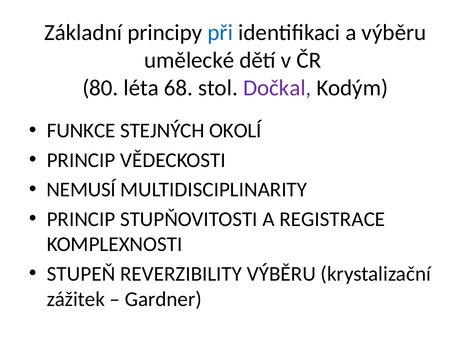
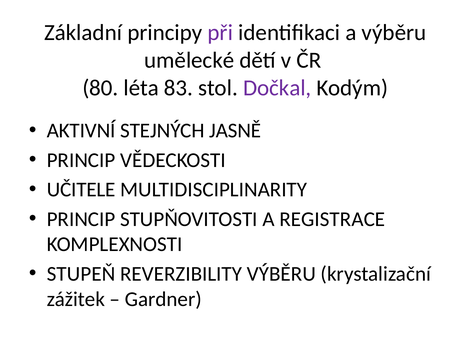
při colour: blue -> purple (220, 33)
68: 68 -> 83 (179, 88)
FUNKCE: FUNKCE -> AKTIVNÍ (81, 131)
OKOLÍ: OKOLÍ -> JASNĚ (235, 131)
NEMUSÍ: NEMUSÍ -> UČITELE (81, 190)
